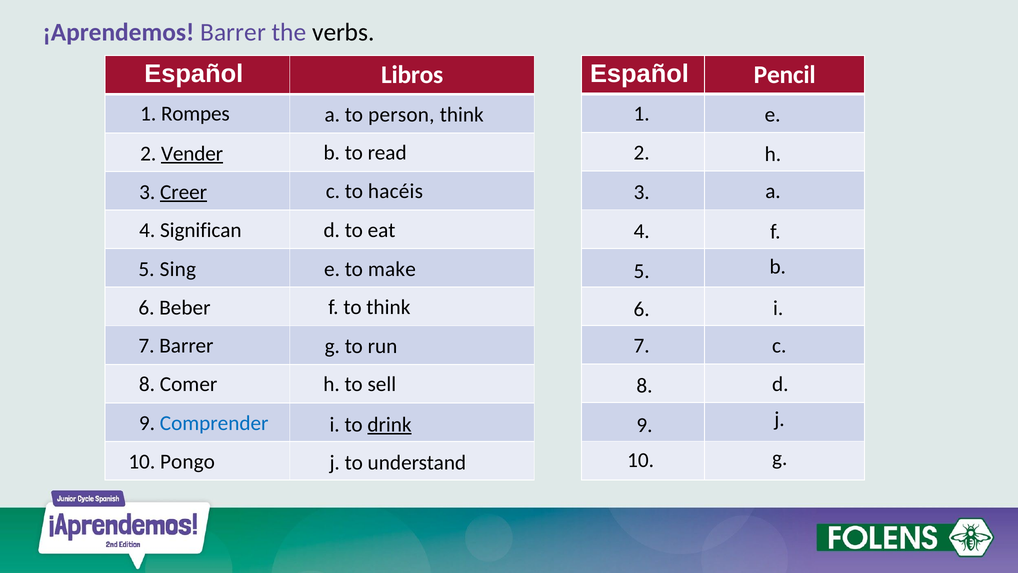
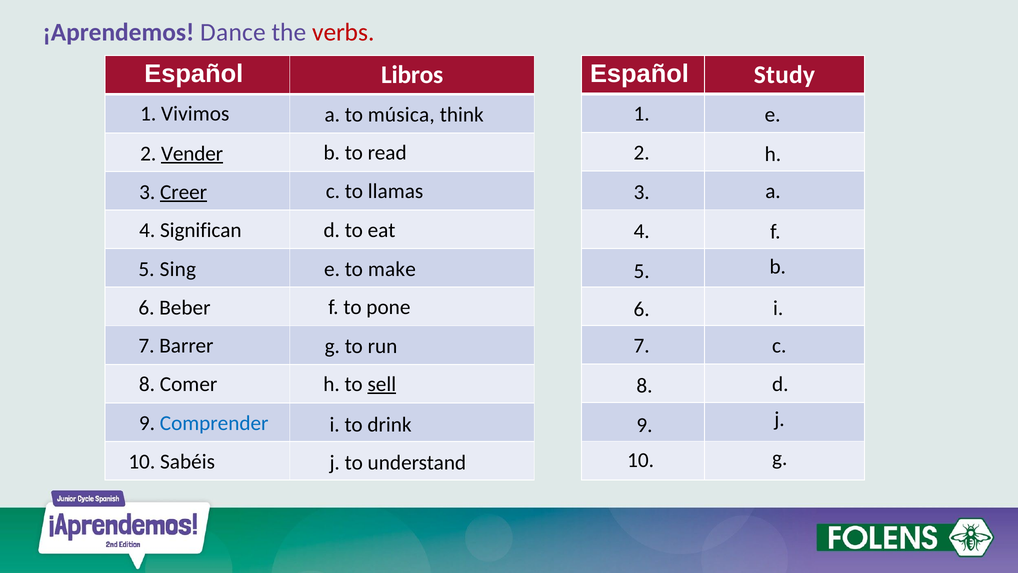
¡Aprendemos Barrer: Barrer -> Dance (233, 33)
verbs colour: black -> red (343, 33)
Pencil: Pencil -> Study (784, 75)
Rompes: Rompes -> Vivimos (195, 114)
person: person -> música (401, 115)
hacéis: hacéis -> llamas (396, 191)
to think: think -> pone (388, 307)
sell underline: none -> present (382, 384)
drink underline: present -> none (390, 424)
Pongo: Pongo -> Sabéis (188, 462)
